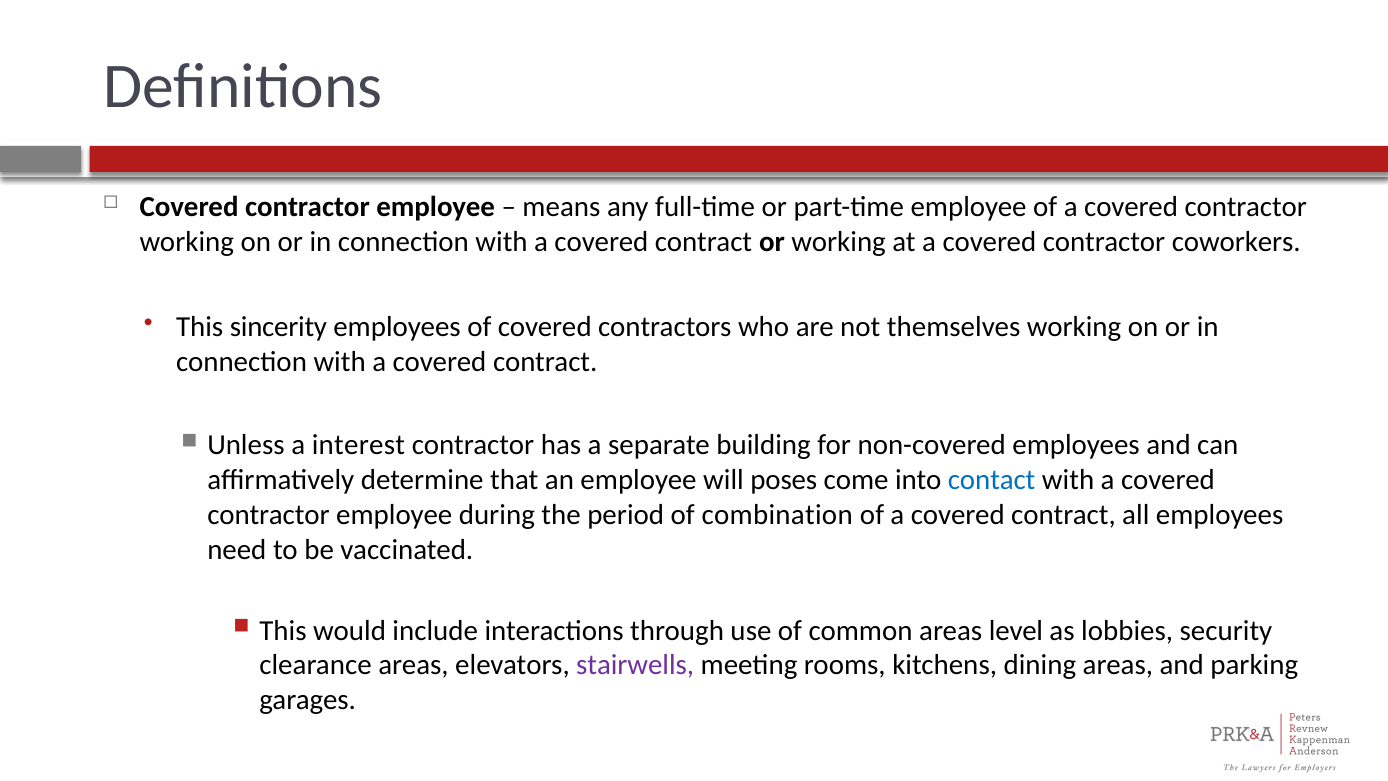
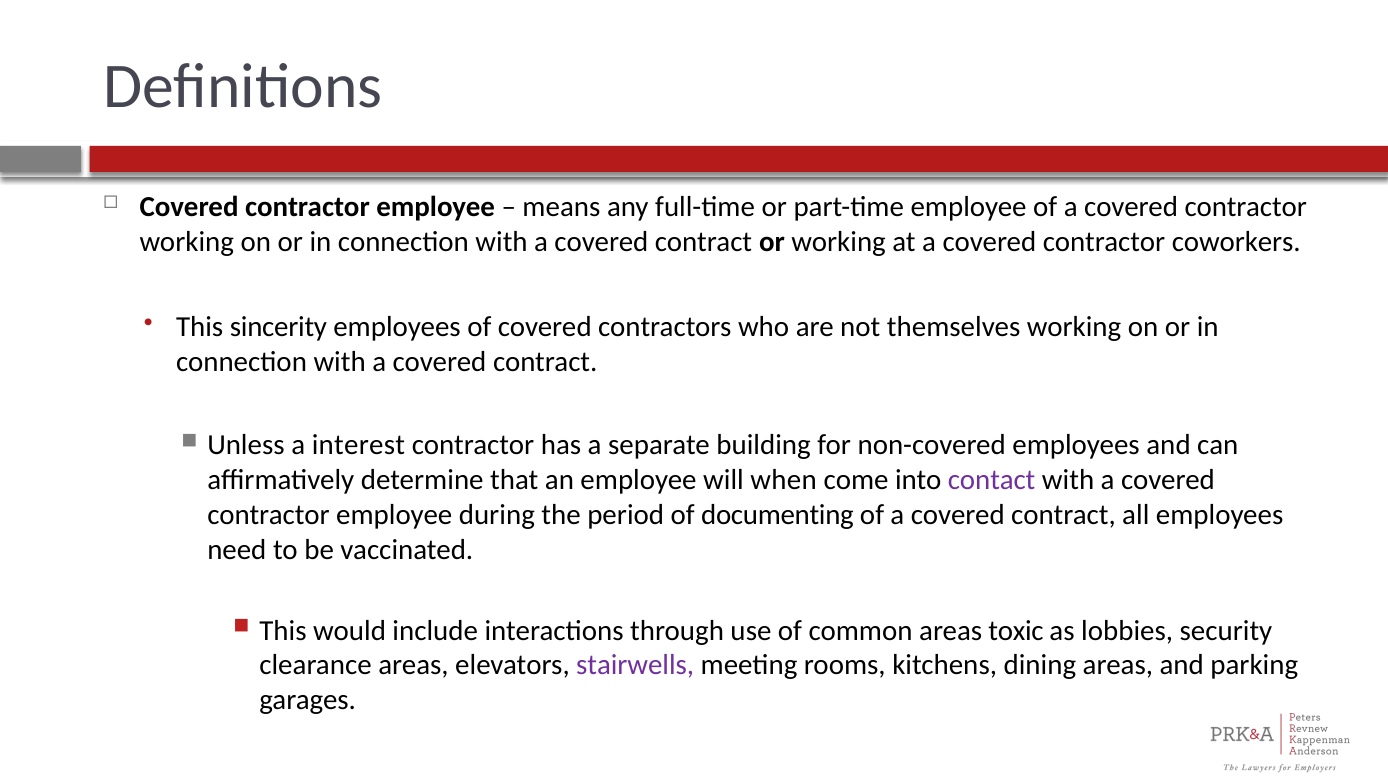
poses: poses -> when (784, 480)
contact colour: blue -> purple (992, 480)
combination: combination -> documenting (777, 515)
level: level -> toxic (1016, 630)
